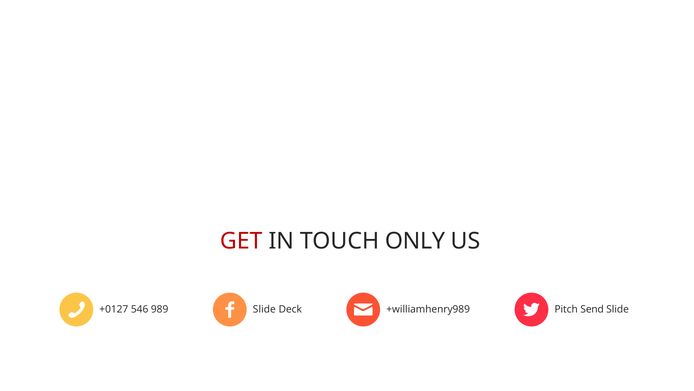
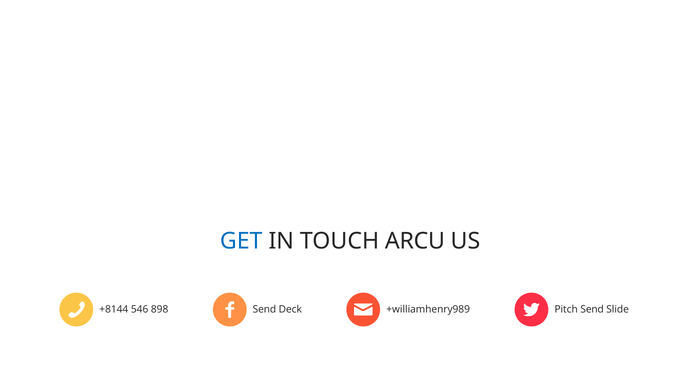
GET colour: red -> blue (241, 241)
ONLY: ONLY -> ARCU (415, 241)
+0127: +0127 -> +8144 (114, 309)
989: 989 -> 898 (160, 309)
Slide: Slide -> Send (264, 309)
